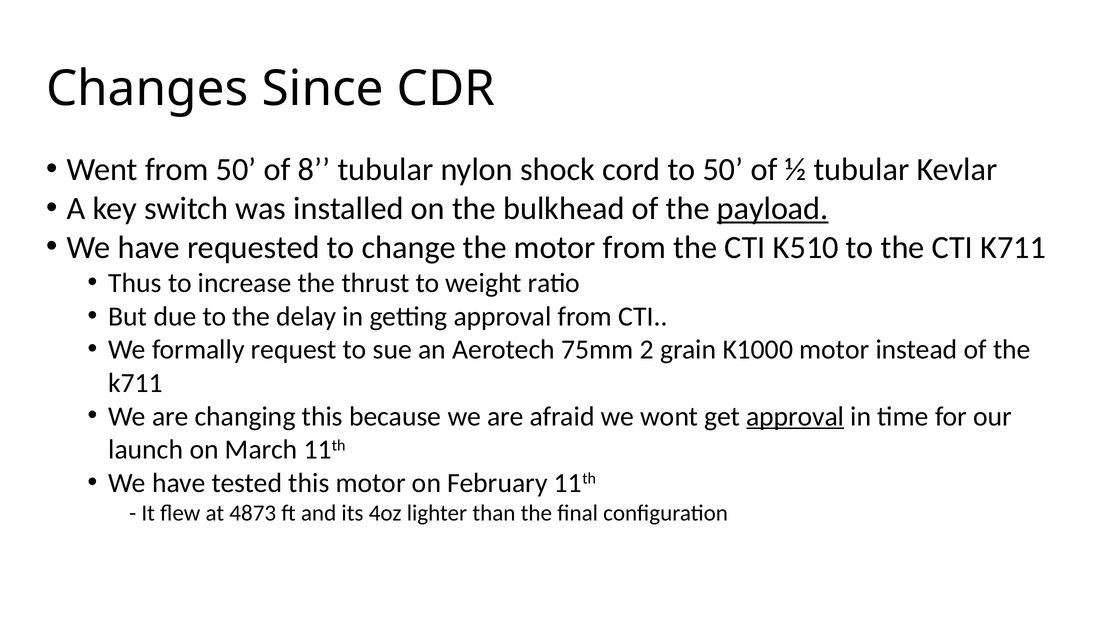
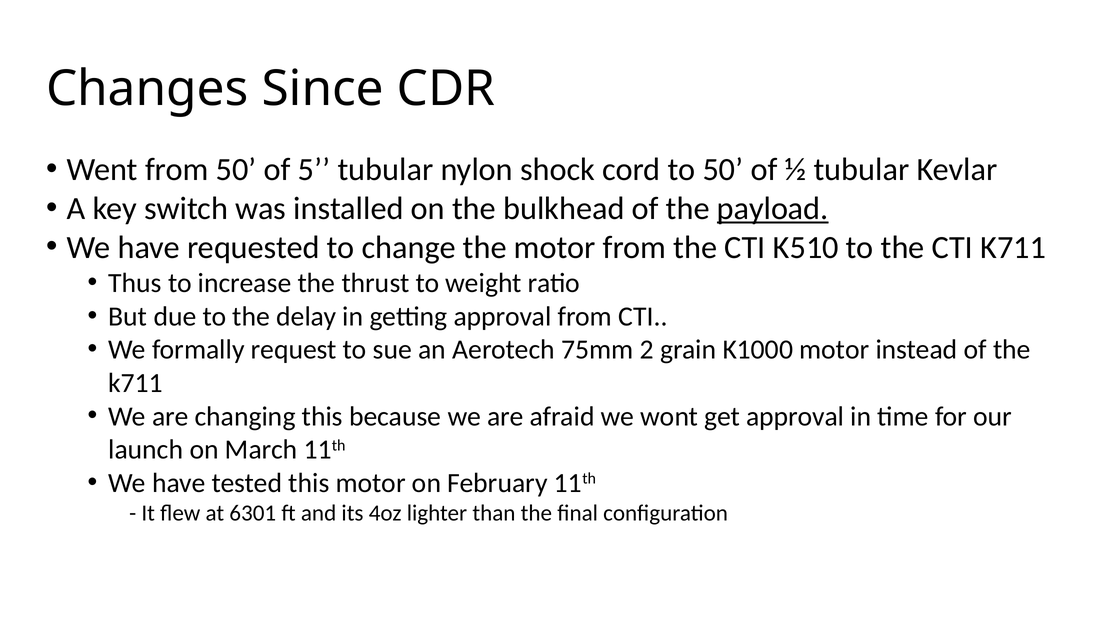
8: 8 -> 5 (314, 170)
approval underline: present -> none (795, 416)
4873: 4873 -> 6301 (253, 513)
